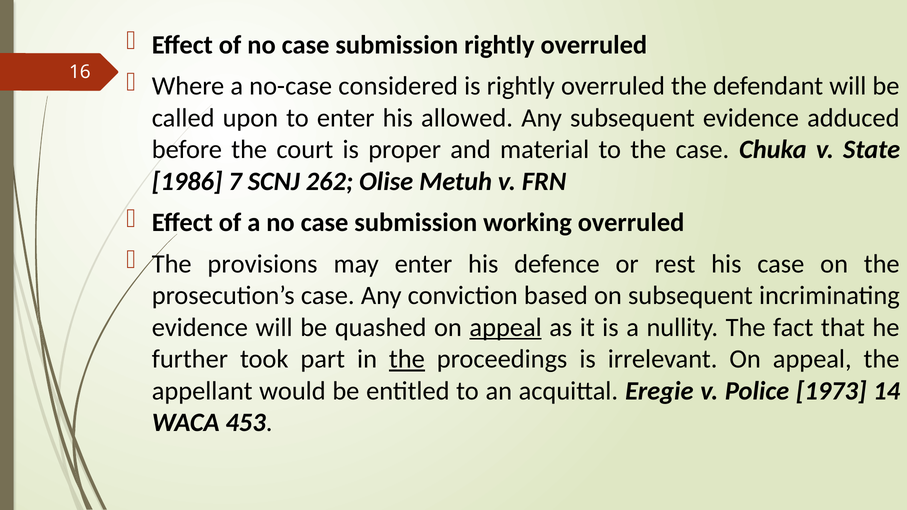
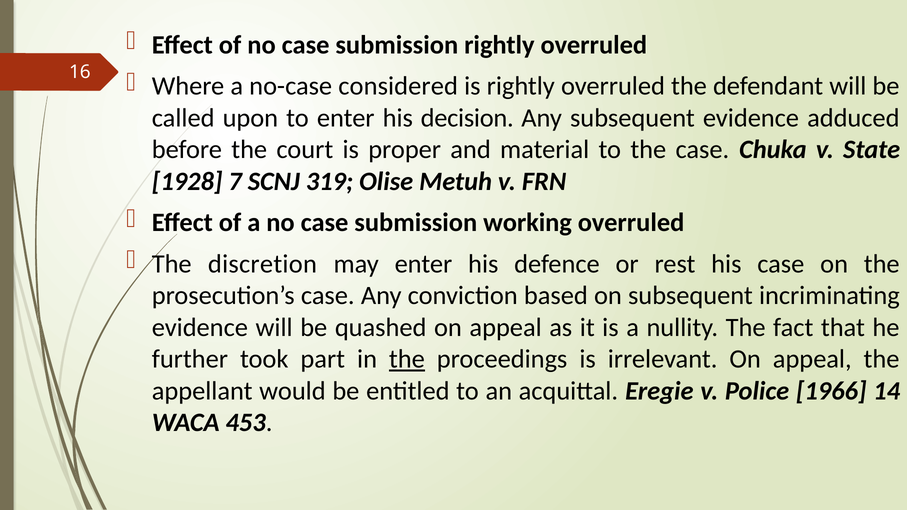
allowed: allowed -> decision (467, 118)
1986: 1986 -> 1928 (187, 182)
262: 262 -> 319 (330, 182)
provisions: provisions -> discretion (262, 264)
appeal underline: present -> none (506, 327)
1973: 1973 -> 1966 (831, 391)
